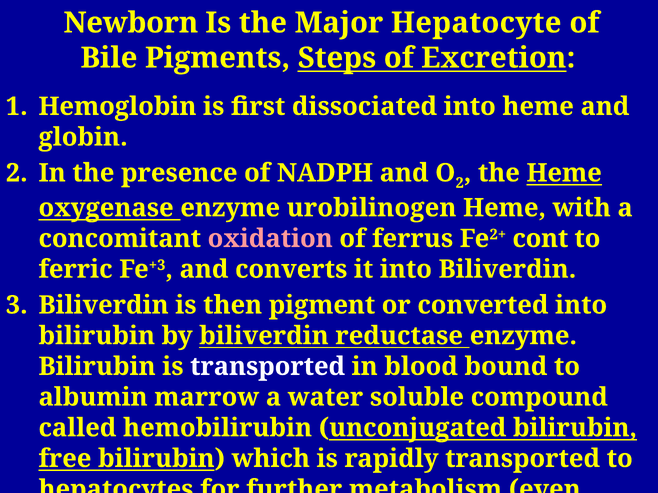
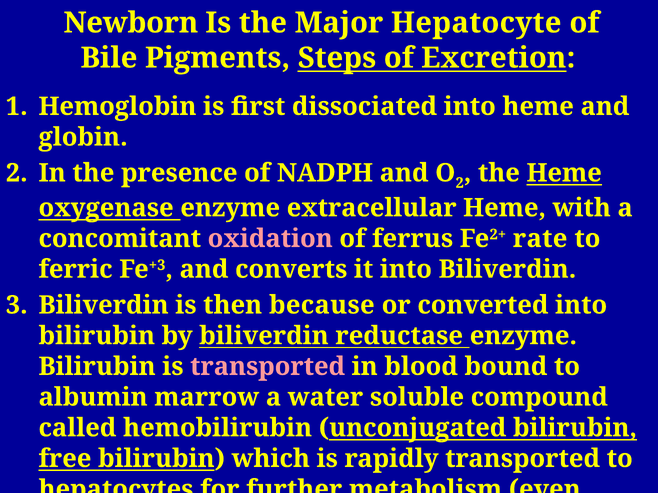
urobilinogen: urobilinogen -> extracellular (372, 208)
cont: cont -> rate (540, 239)
pigment: pigment -> because (322, 305)
transported colour: white -> pink (268, 367)
